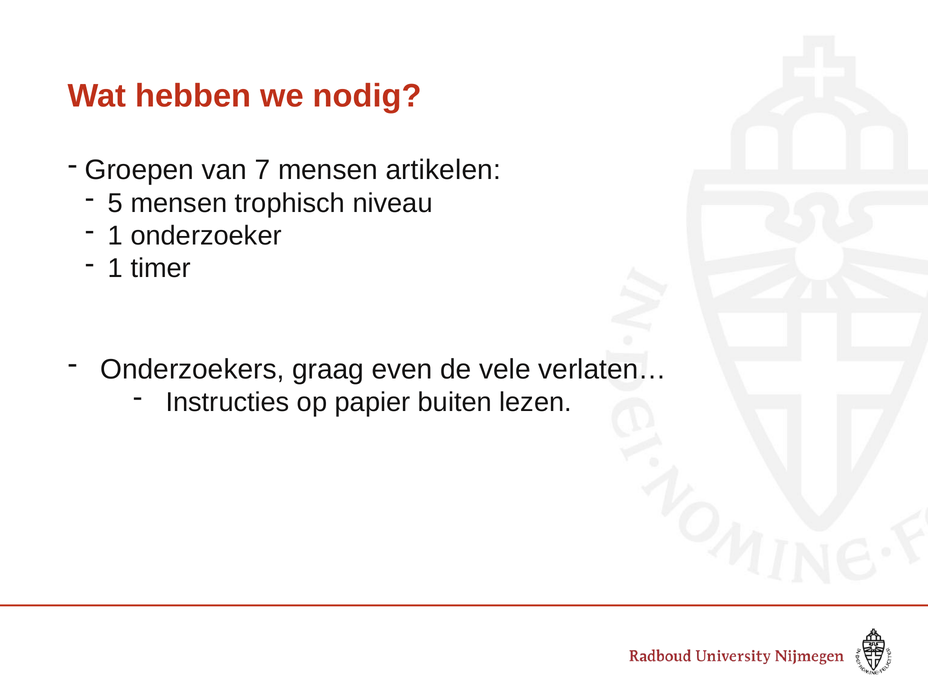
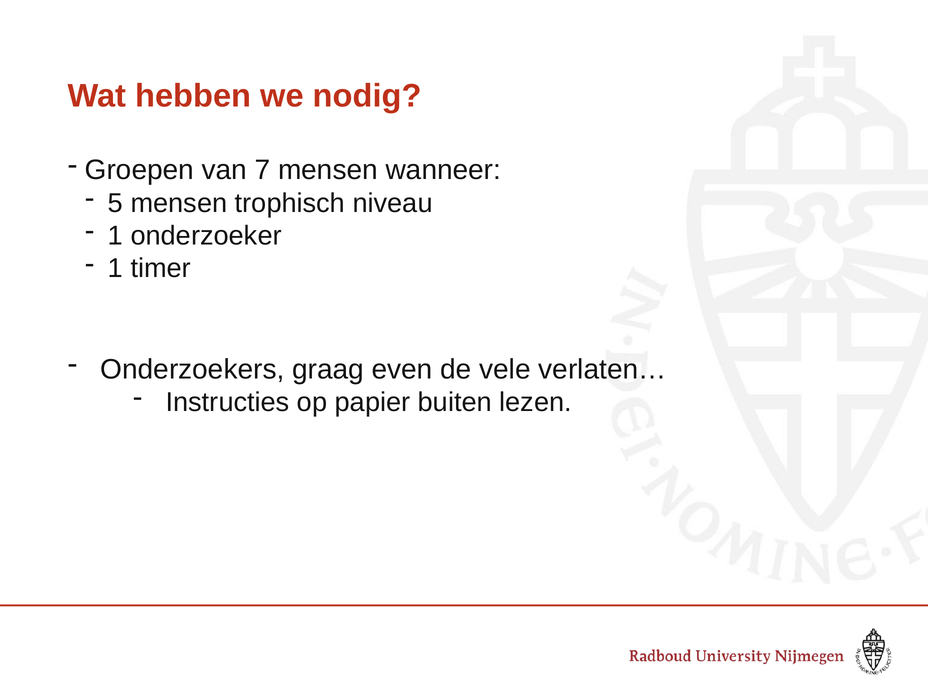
artikelen: artikelen -> wanneer (443, 170)
